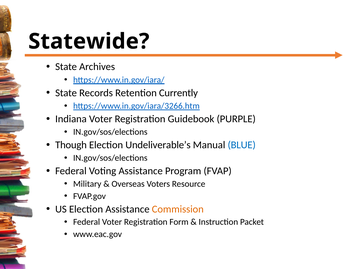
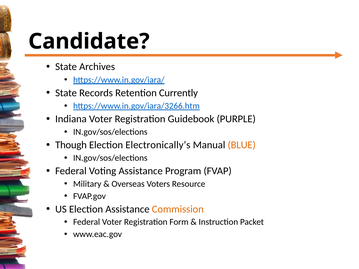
Statewide: Statewide -> Candidate (89, 41)
Undeliverable’s: Undeliverable’s -> Electronically’s (158, 145)
BLUE colour: blue -> orange (242, 145)
